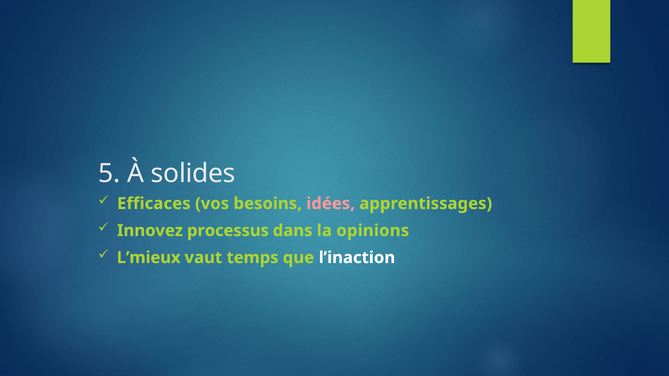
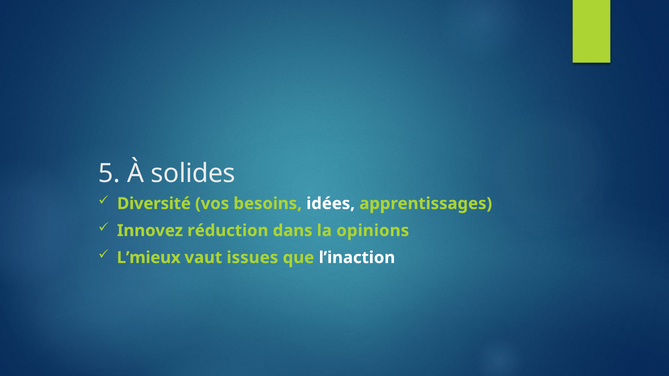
Efficaces: Efficaces -> Diversité (154, 204)
idées colour: pink -> white (331, 204)
processus: processus -> réduction (228, 231)
temps: temps -> issues (252, 258)
